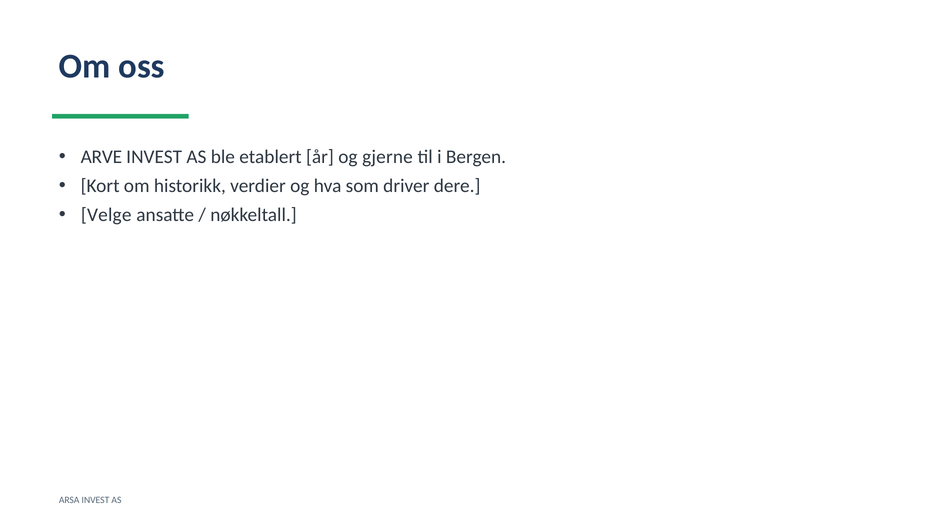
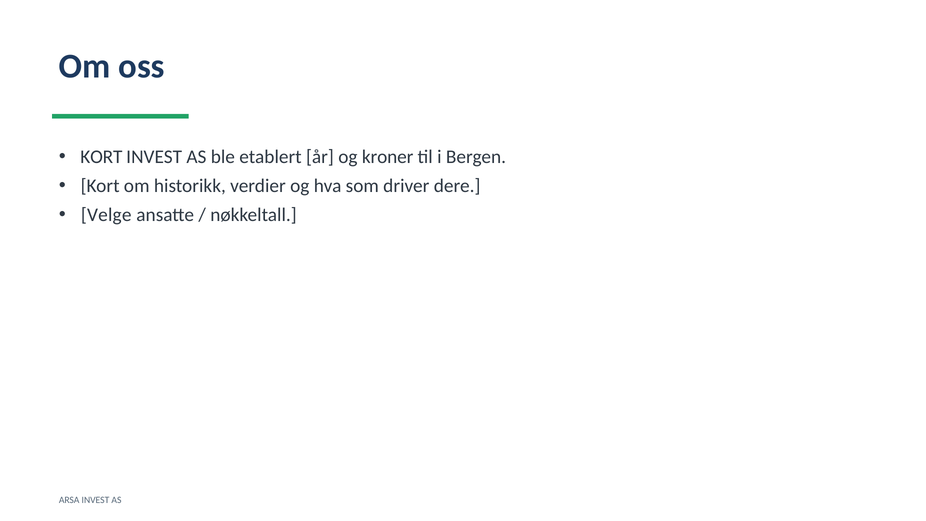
ARVE: ARVE -> KORT (101, 157)
gjerne: gjerne -> kroner (388, 157)
